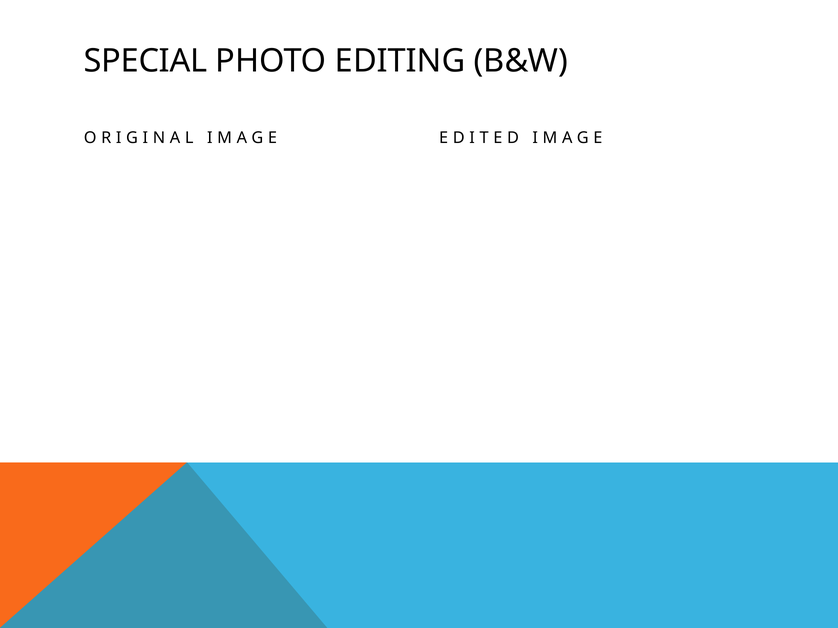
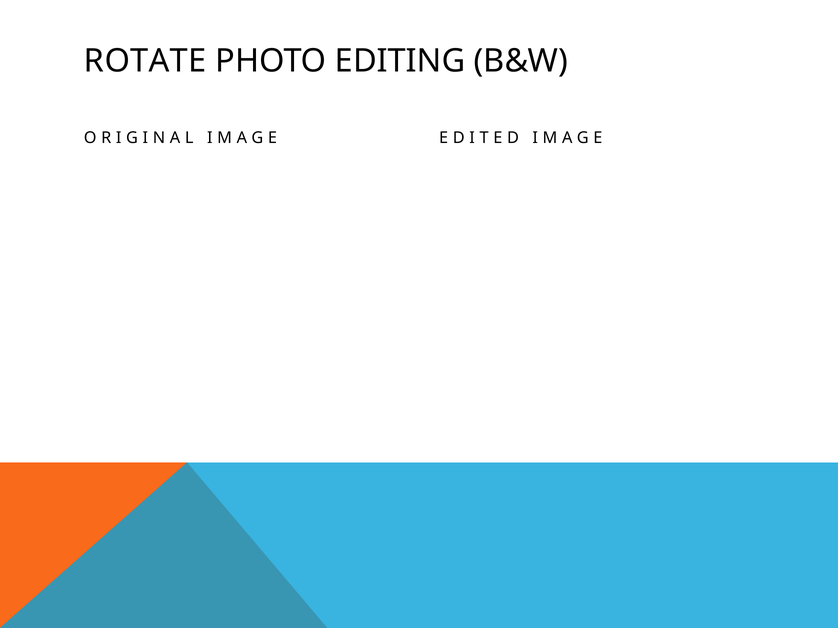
SPECIAL: SPECIAL -> ROTATE (145, 61)
